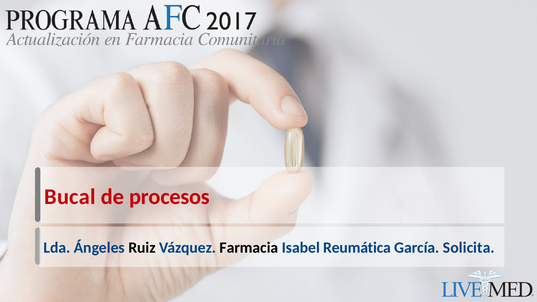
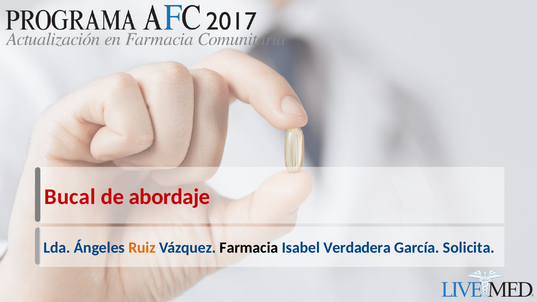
procesos: procesos -> abordaje (169, 197)
Ruiz colour: black -> orange (142, 248)
Reumática: Reumática -> Verdadera (357, 248)
